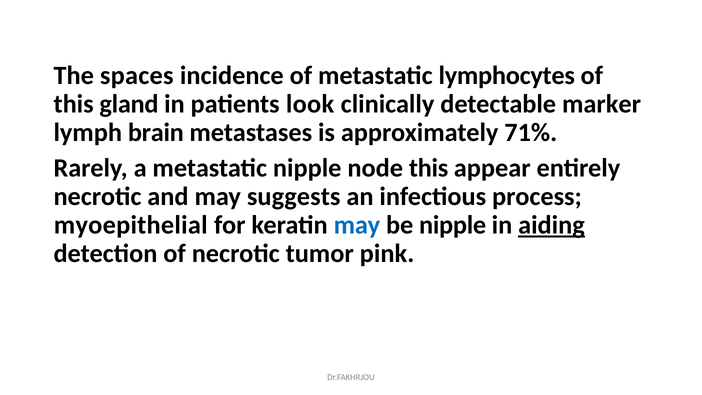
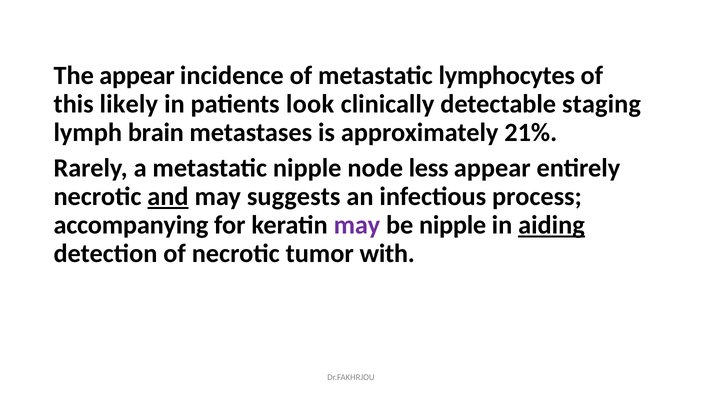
The spaces: spaces -> appear (137, 76)
gland: gland -> likely (129, 104)
marker: marker -> staging (602, 104)
71%: 71% -> 21% (531, 132)
node this: this -> less (429, 168)
and underline: none -> present (168, 197)
myoepithelial: myoepithelial -> accompanying (131, 225)
may colour: blue -> purple (357, 225)
pink: pink -> with (387, 254)
